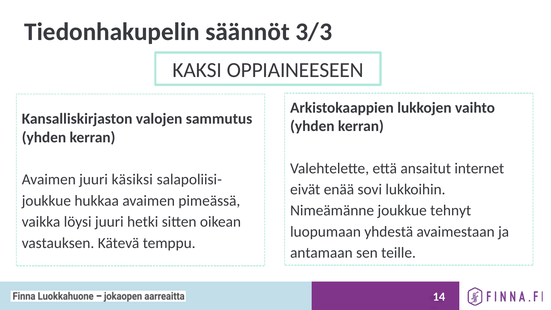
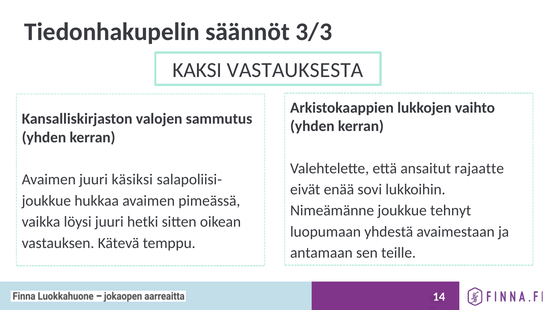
OPPIAINEESEEN: OPPIAINEESEEN -> VASTAUKSESTA (295, 70)
internet: internet -> rajaatte (479, 168)
